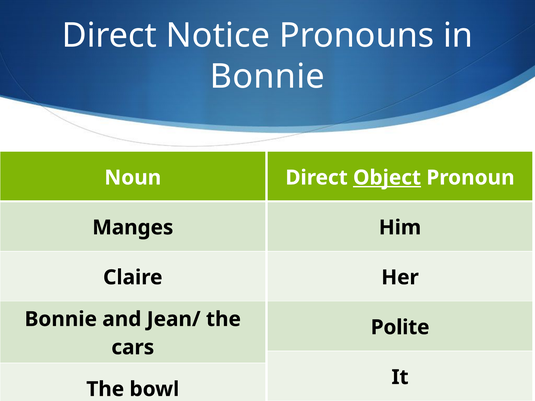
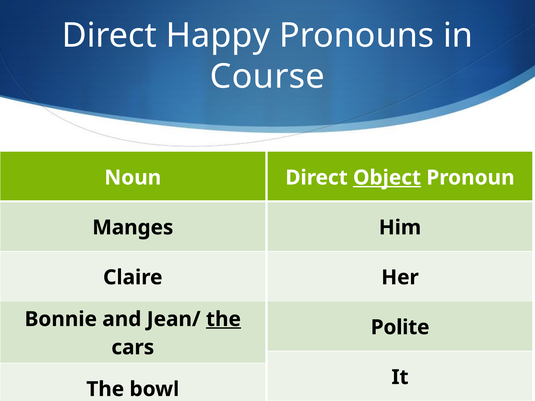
Notice: Notice -> Happy (218, 35)
Bonnie: Bonnie -> Course (267, 77)
the underline: none -> present (223, 319)
